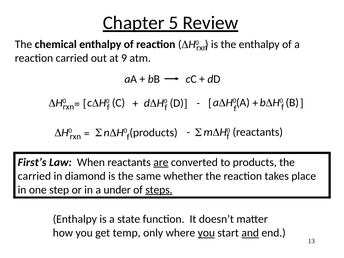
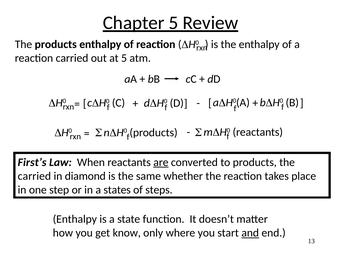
The chemical: chemical -> products (56, 44)
at 9: 9 -> 5 (124, 58)
under: under -> states (117, 190)
steps underline: present -> none (159, 190)
temp: temp -> know (127, 233)
you underline: present -> none (206, 233)
